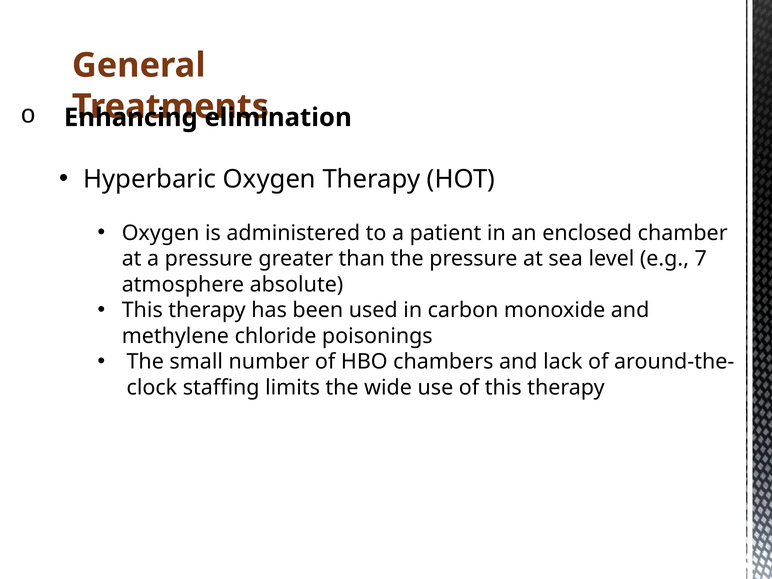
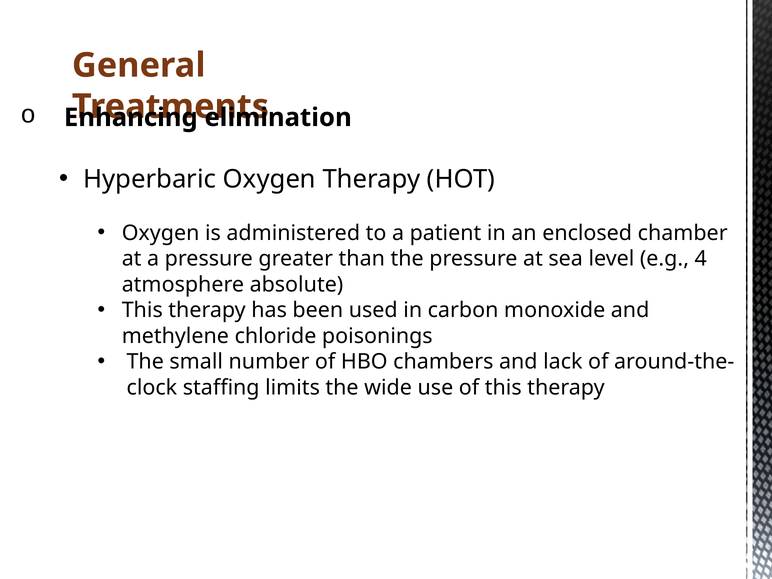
7: 7 -> 4 (701, 259)
